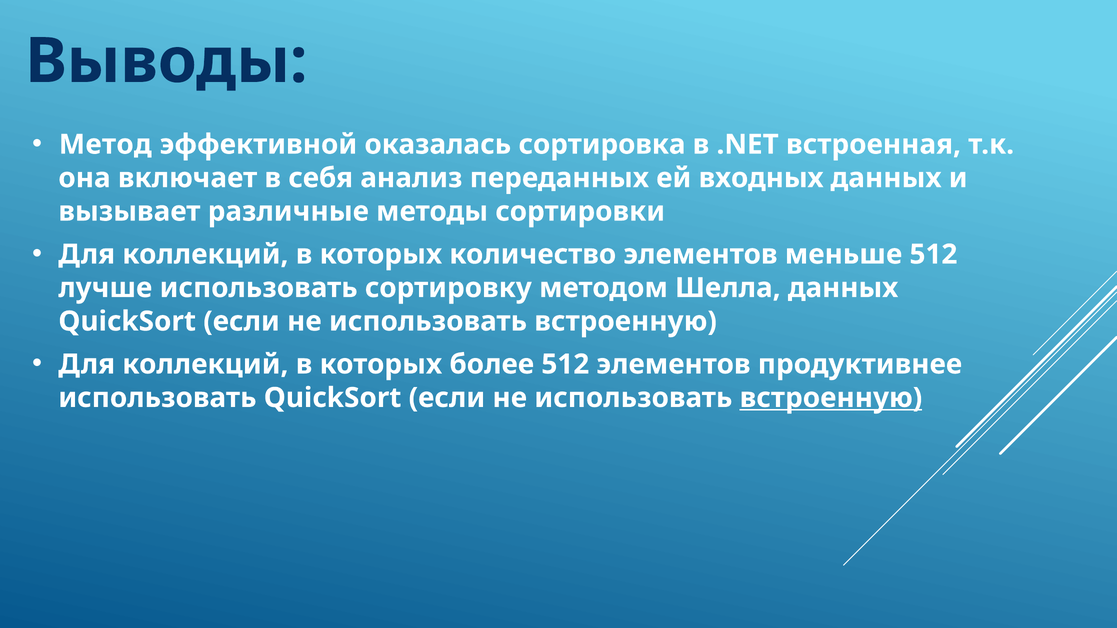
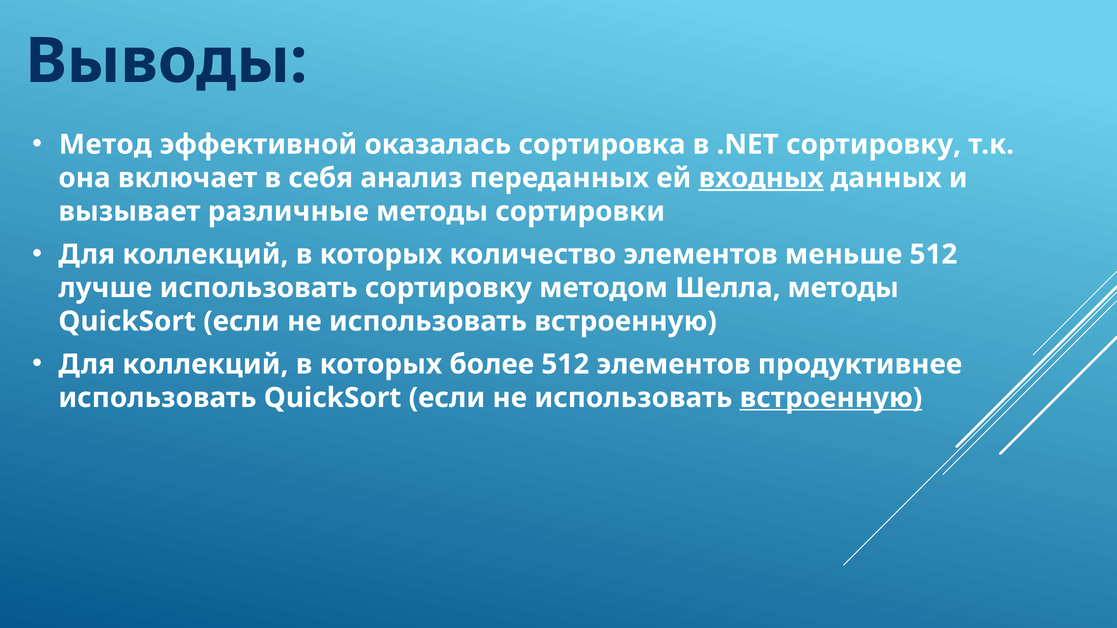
.NET встроенная: встроенная -> сортировку (874, 145)
входных underline: none -> present (761, 178)
Шелла данных: данных -> методы (843, 288)
